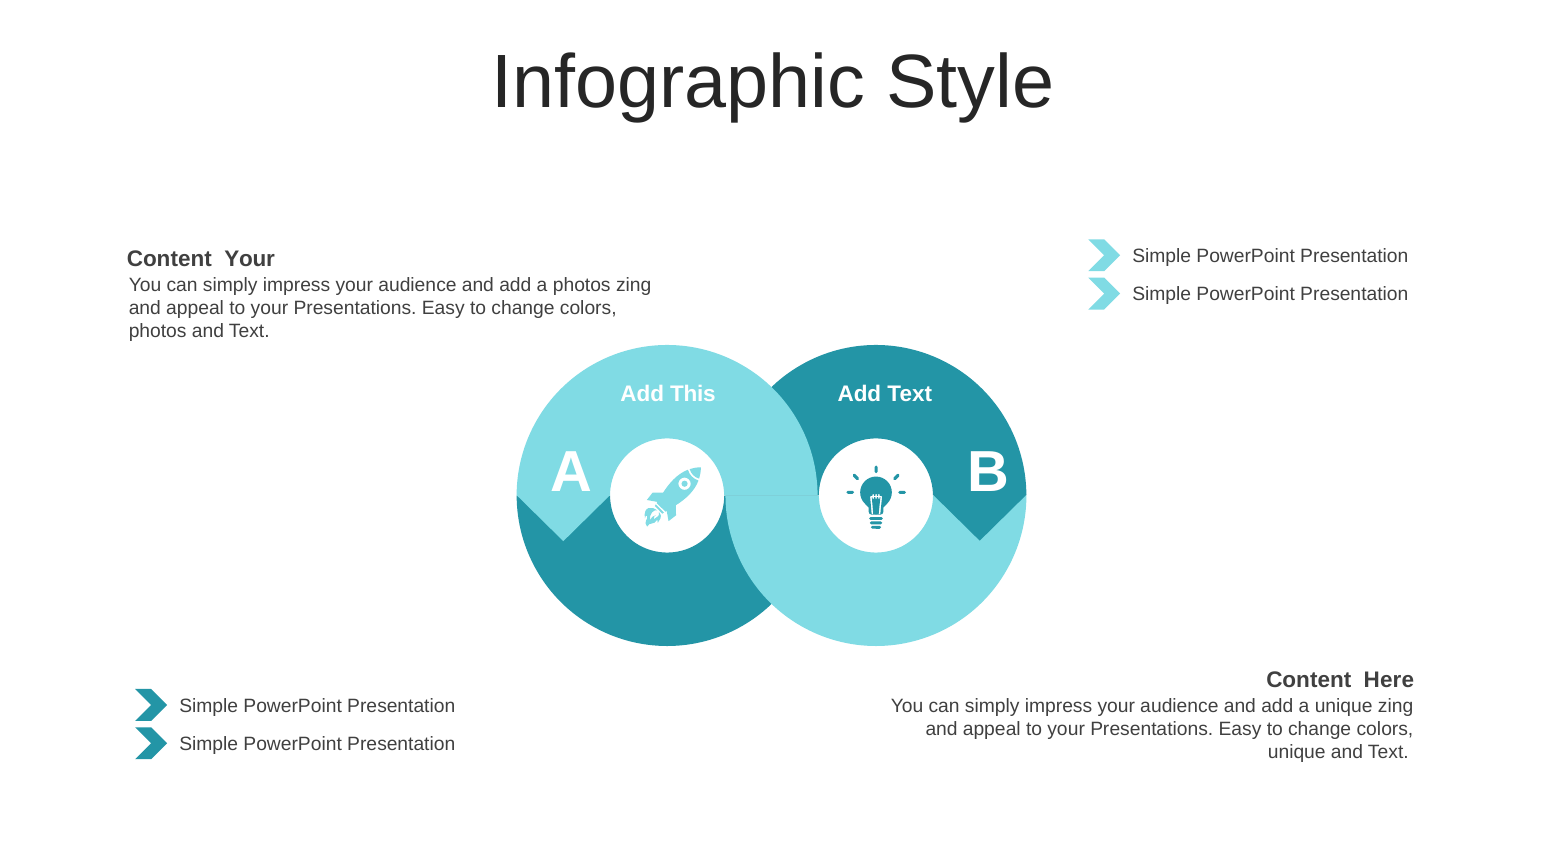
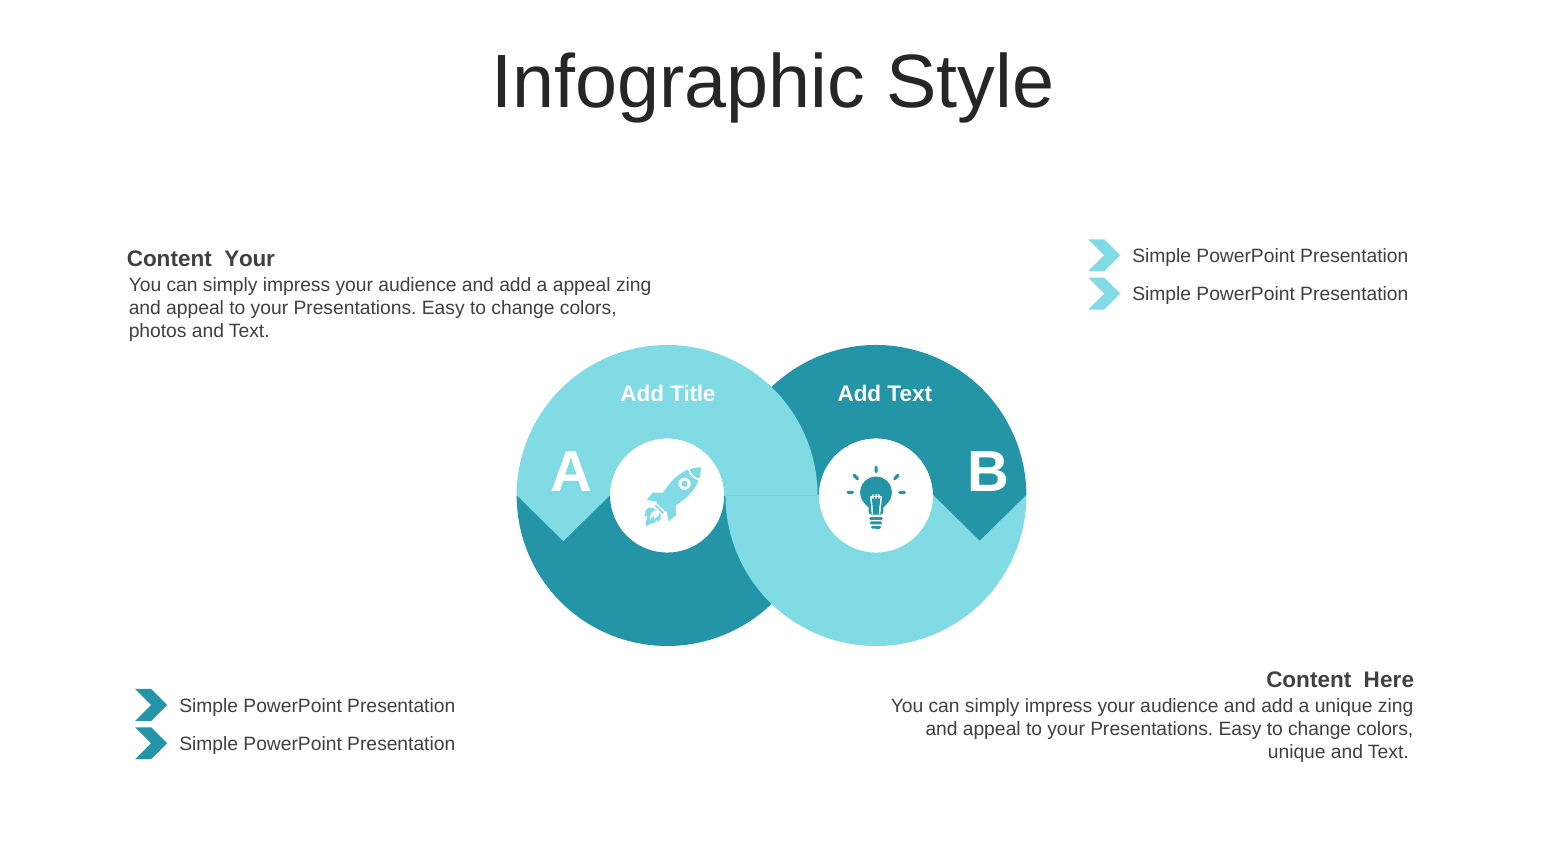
a photos: photos -> appeal (582, 285)
This: This -> Title (693, 394)
